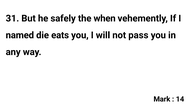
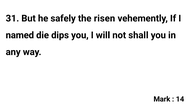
when: when -> risen (104, 18)
eats: eats -> dips (60, 35)
pass: pass -> shall (138, 35)
